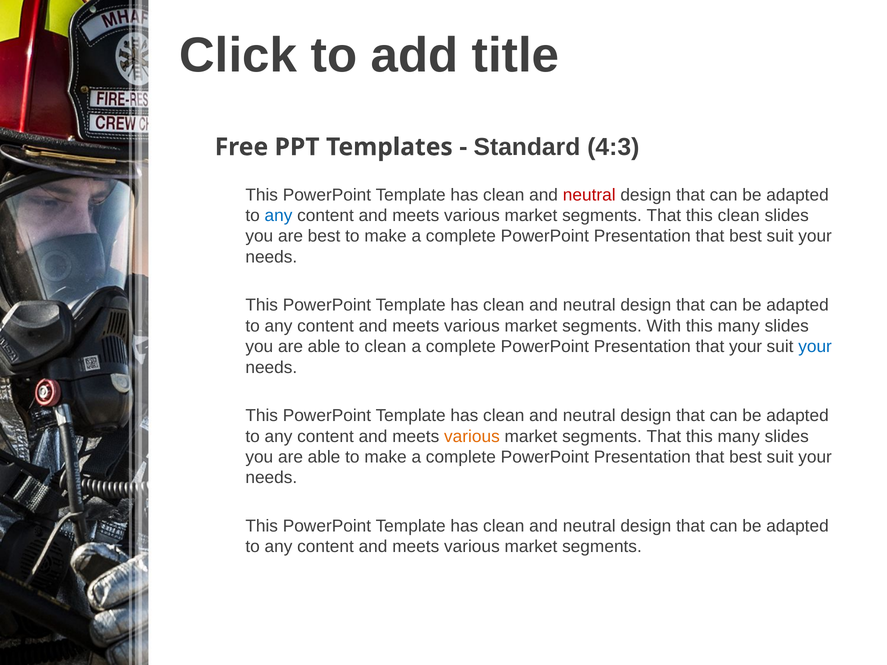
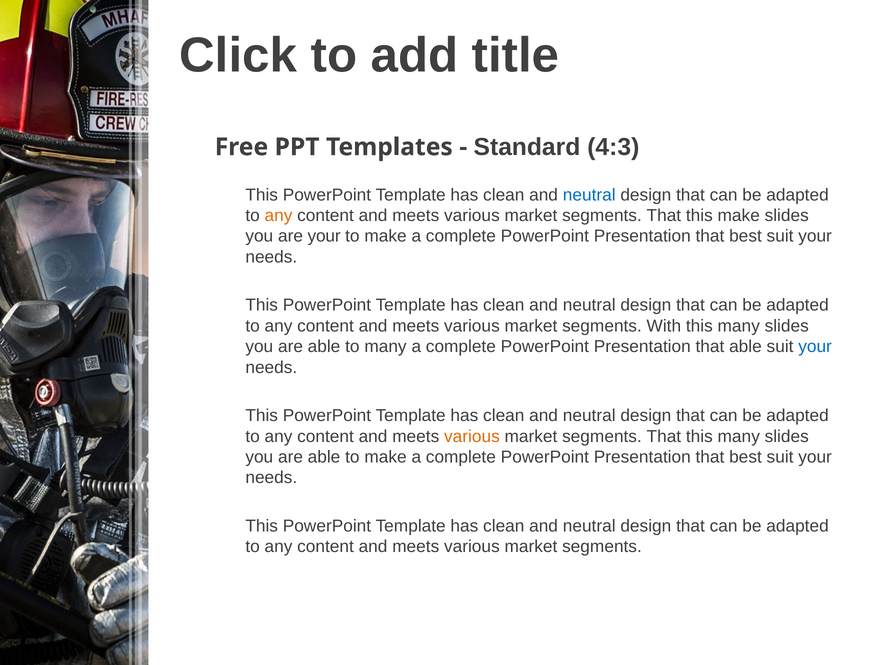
neutral colour: red -> blue (589, 195)
any colour: blue -> orange (279, 216)
this clean: clean -> make (739, 216)
are best: best -> your (324, 236)
to clean: clean -> many (386, 347)
that your: your -> able (745, 347)
